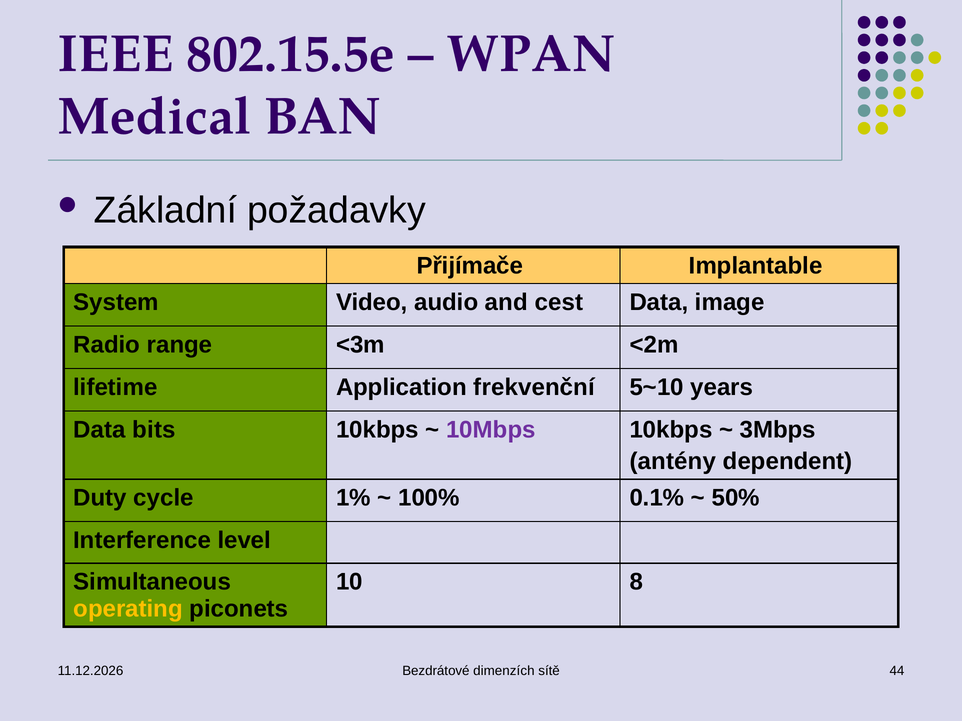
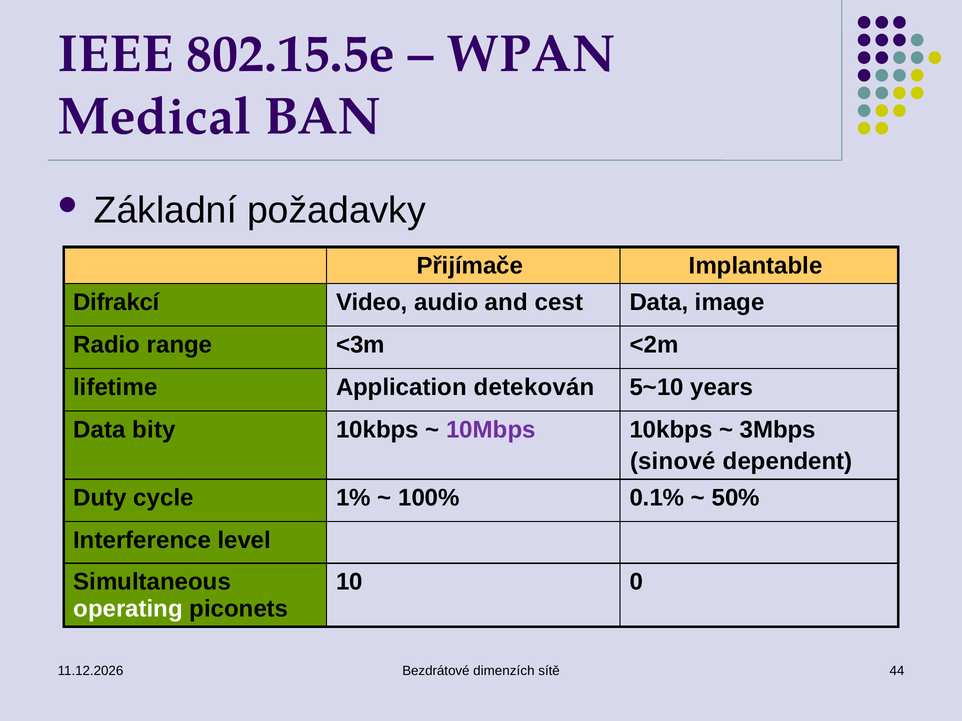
System: System -> Difrakcí (116, 302)
frekvenční: frekvenční -> detekován (534, 387)
bits: bits -> bity (154, 430)
antény: antény -> sinové (673, 462)
8: 8 -> 0 (636, 582)
operating colour: yellow -> white (128, 609)
